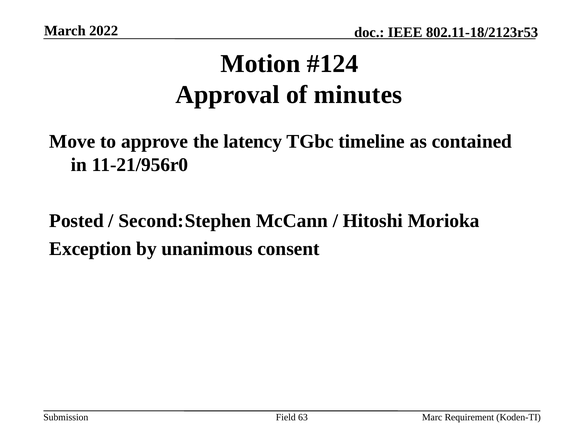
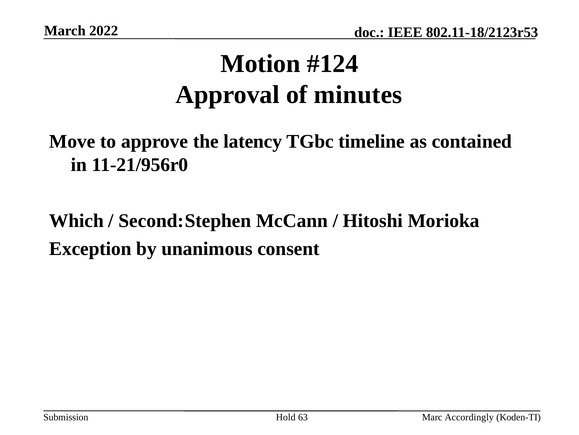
Posted: Posted -> Which (77, 220)
Field: Field -> Hold (286, 416)
Requirement: Requirement -> Accordingly (469, 416)
